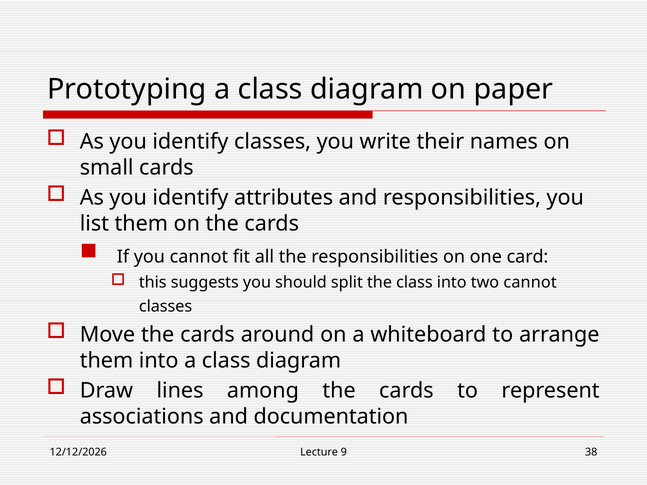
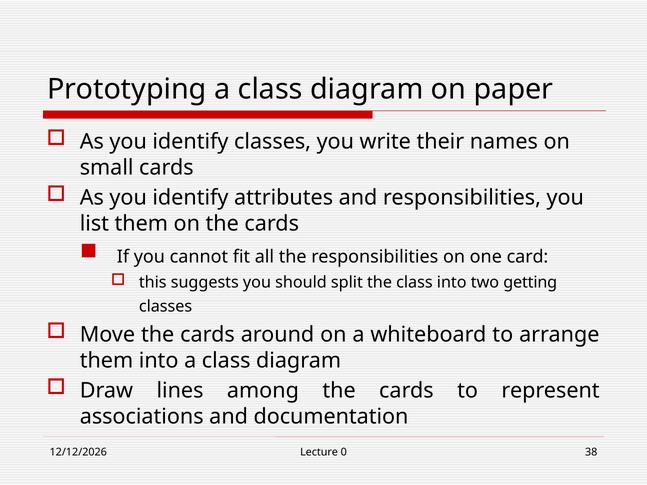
two cannot: cannot -> getting (530, 283)
9: 9 -> 0 (344, 452)
